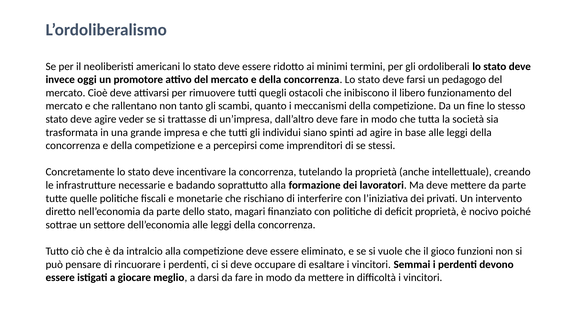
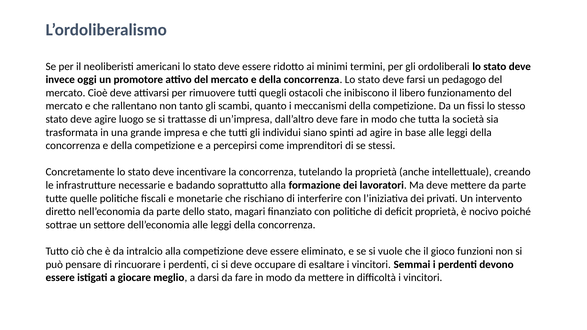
fine: fine -> fissi (476, 106)
veder: veder -> luogo (131, 119)
